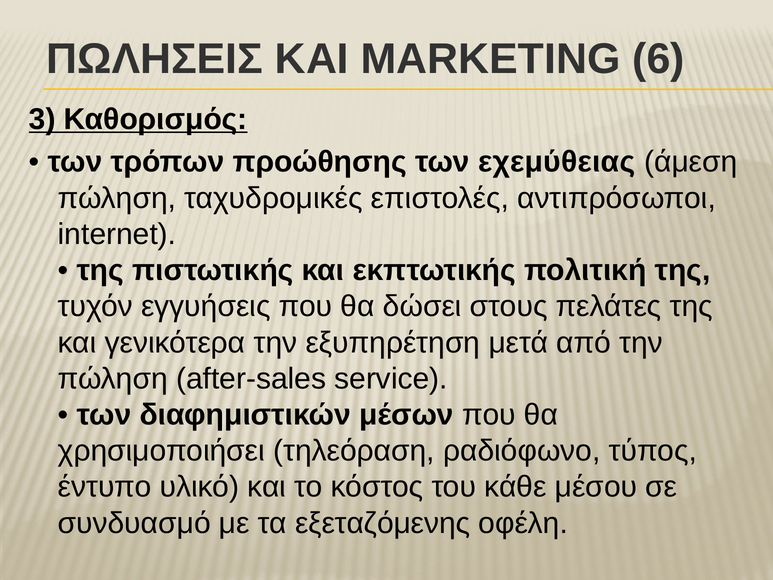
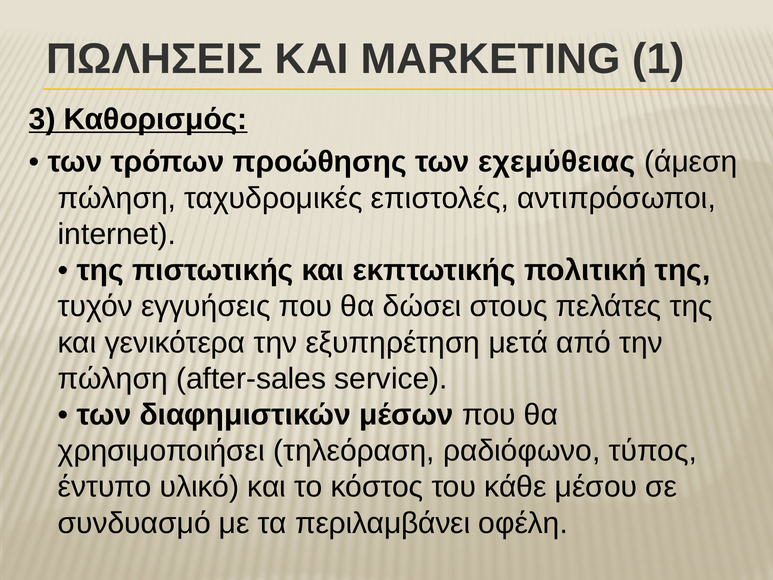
6: 6 -> 1 (658, 59)
εξεταζόμενης: εξεταζόμενης -> περιλαμβάνει (383, 523)
